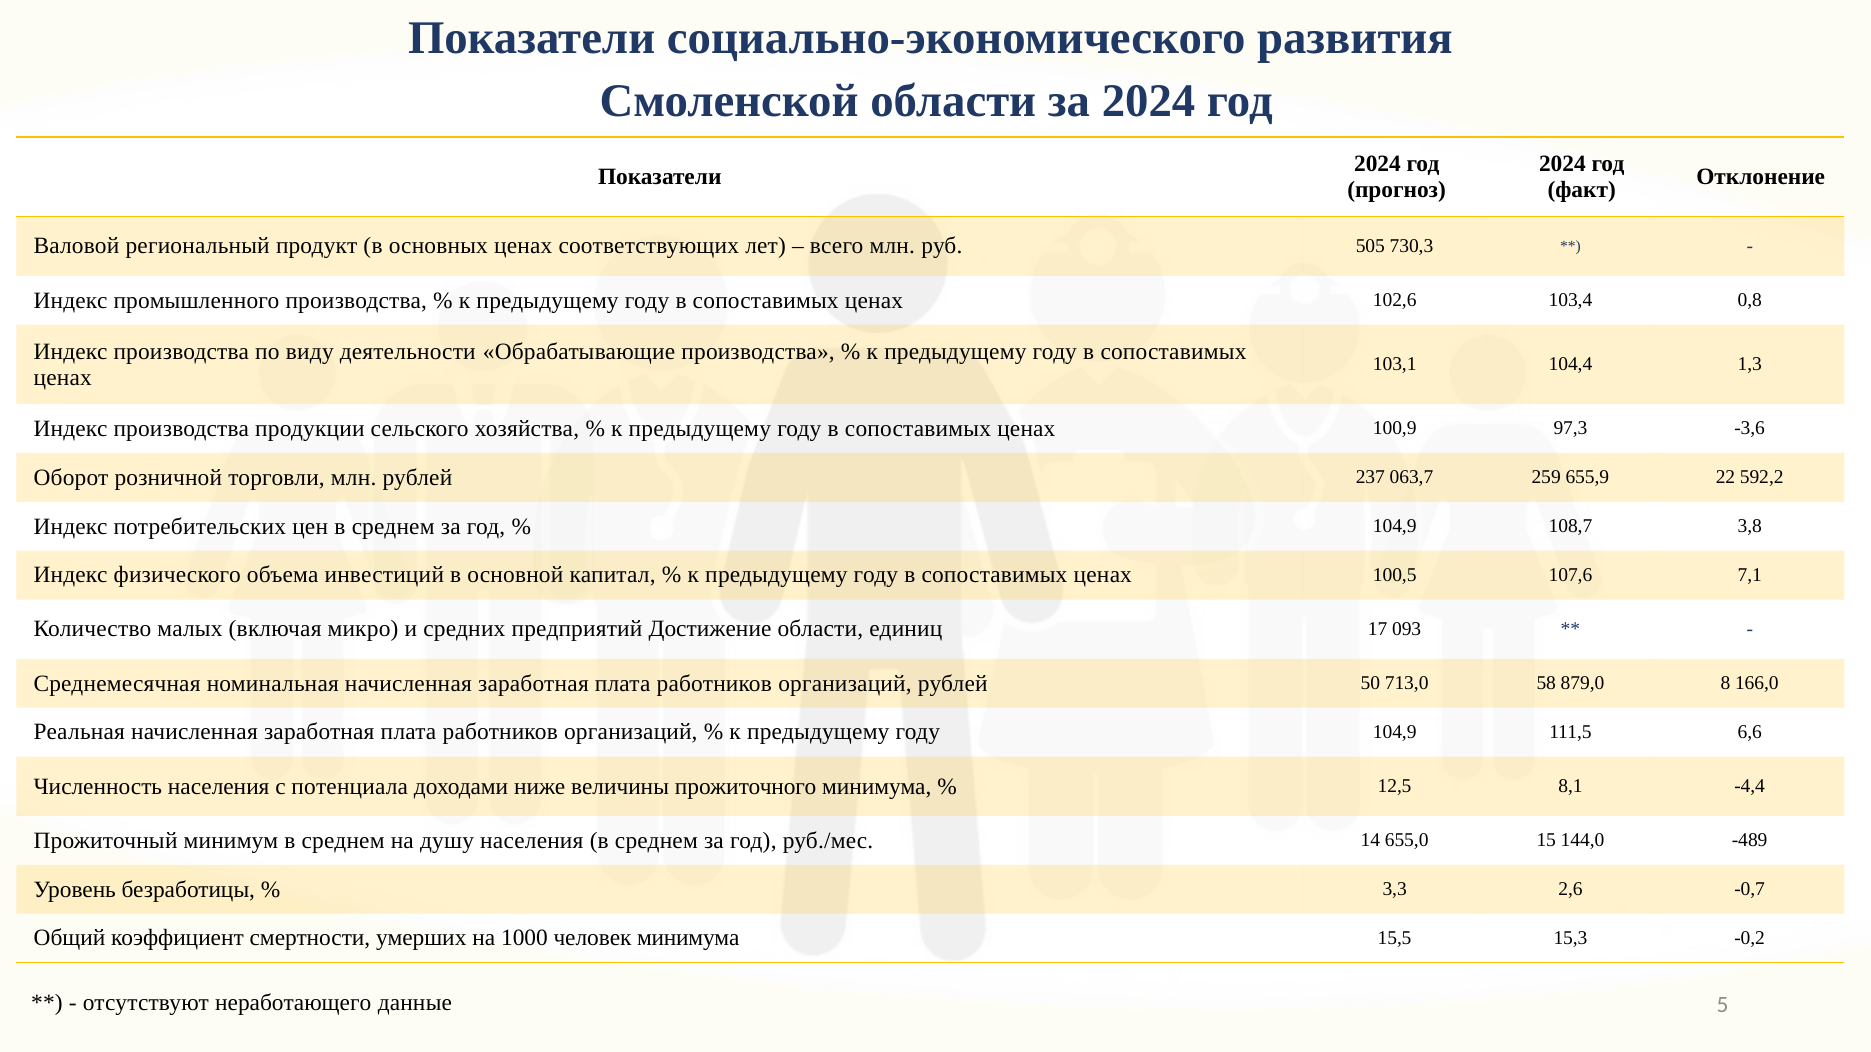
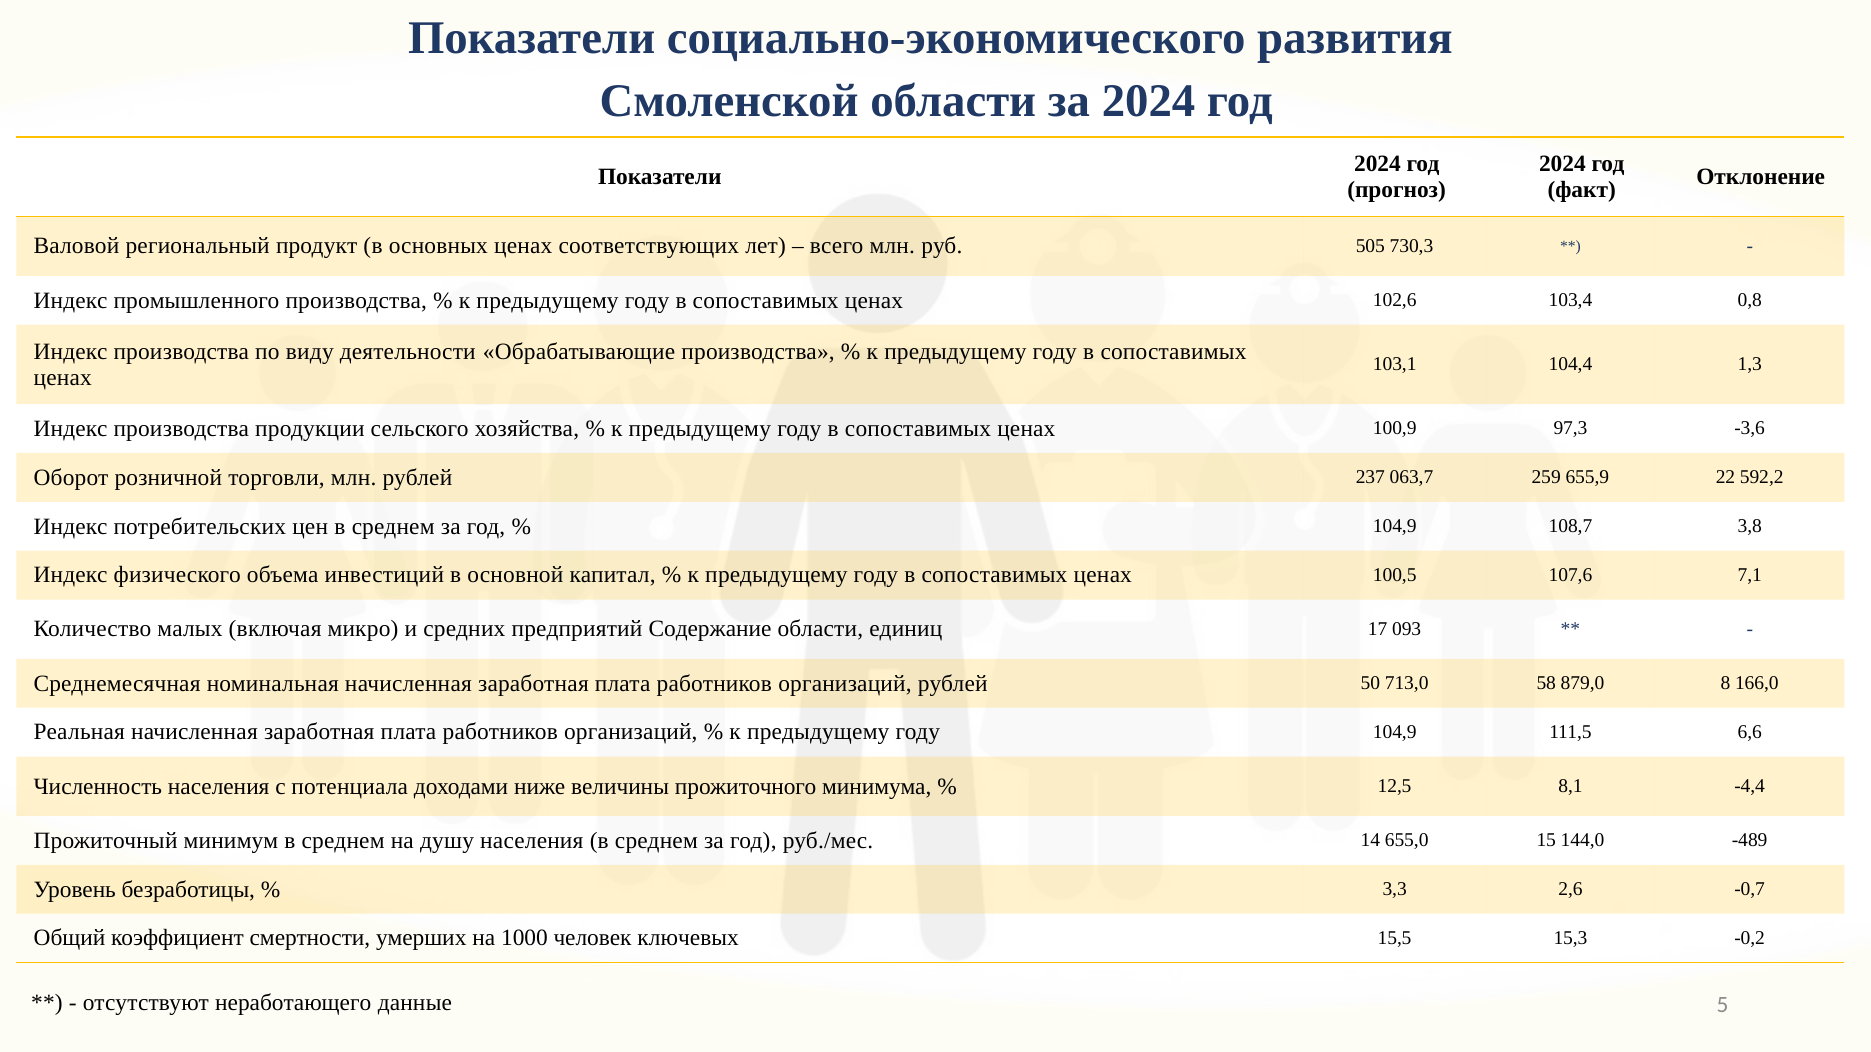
Достижение: Достижение -> Содержание (710, 630)
человек минимума: минимума -> ключевых (688, 939)
